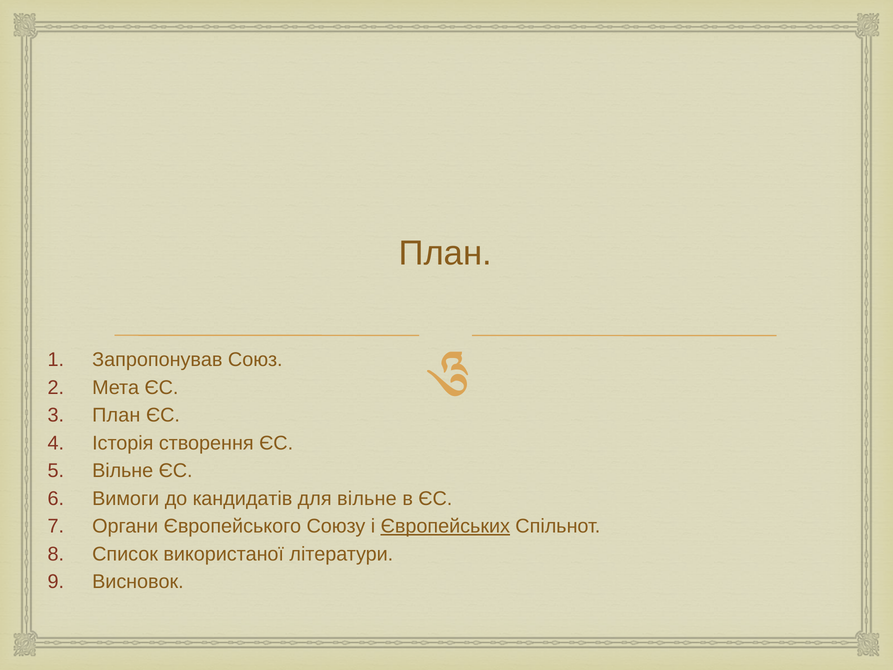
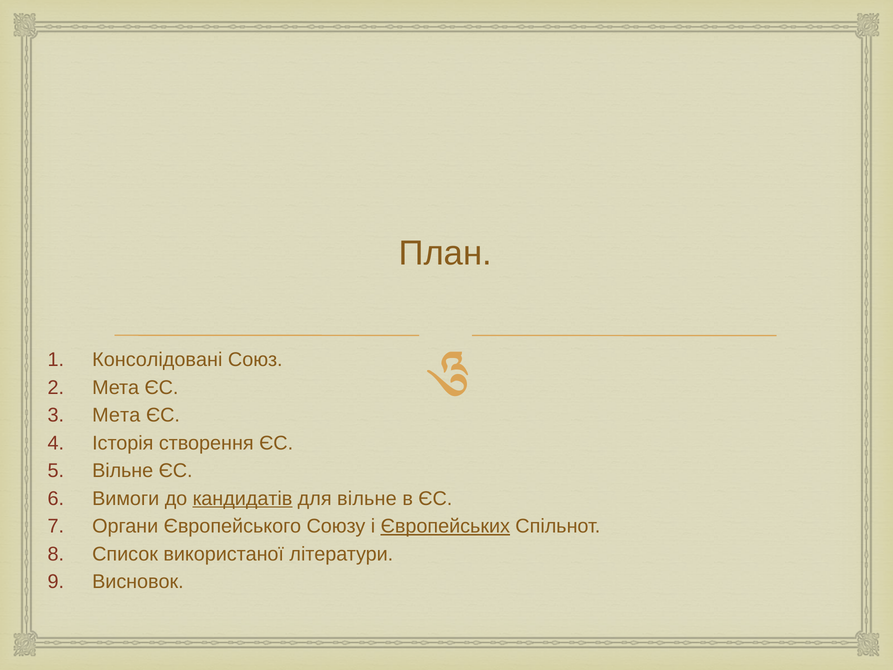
Запропонував: Запропонував -> Консолідовані (157, 360)
План: План -> Мета (116, 415)
кандидатів underline: none -> present (243, 498)
